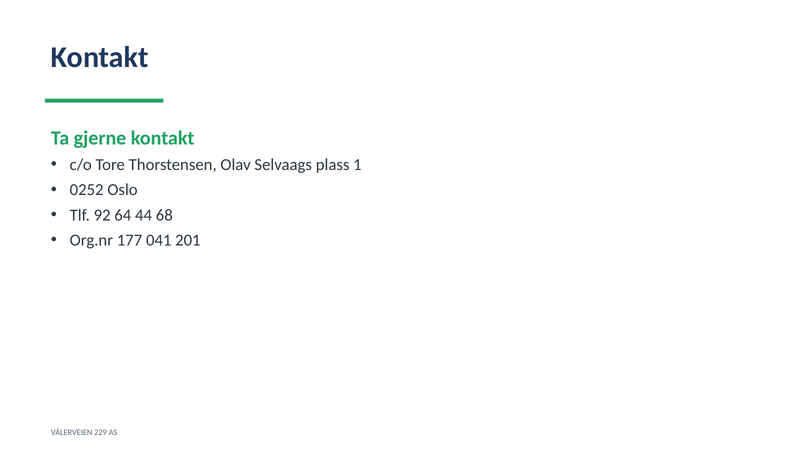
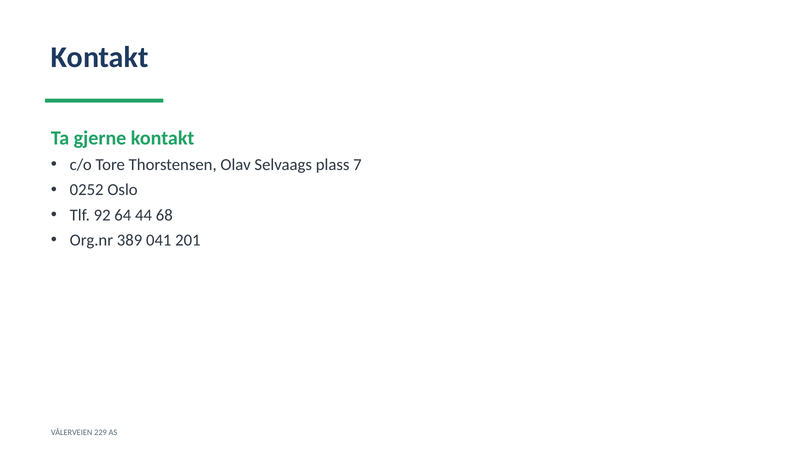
1: 1 -> 7 (357, 165)
177: 177 -> 389 (130, 240)
